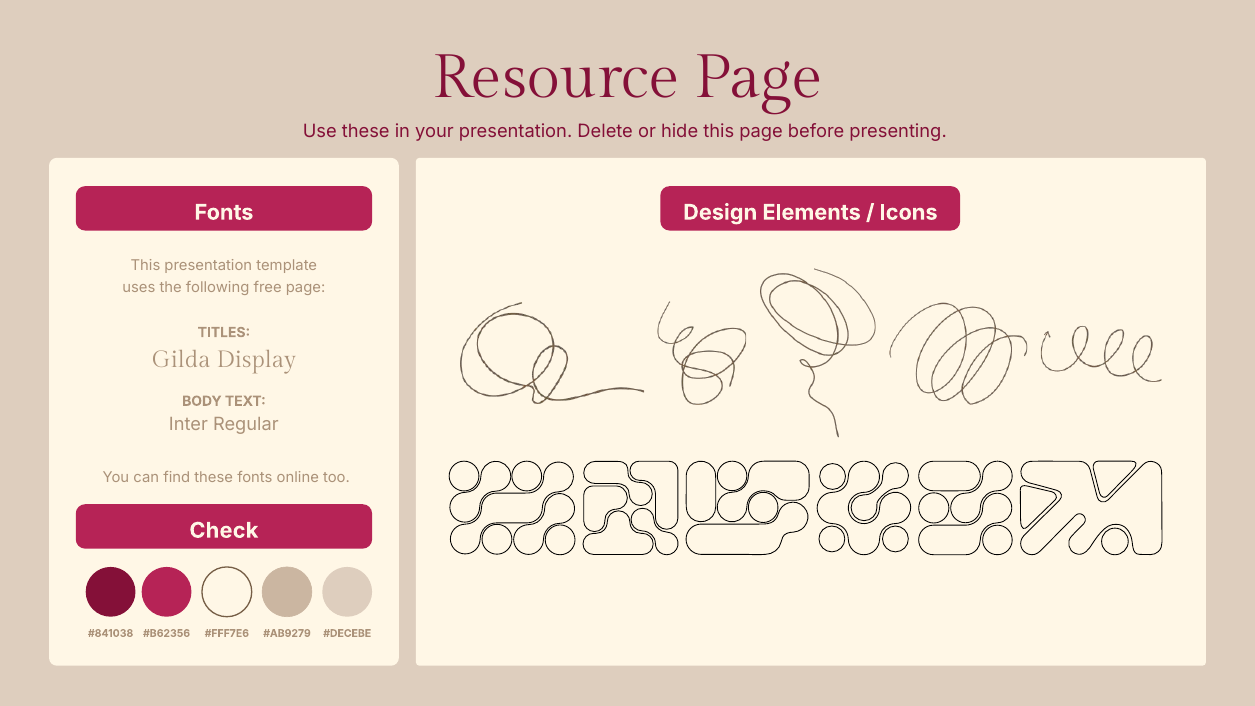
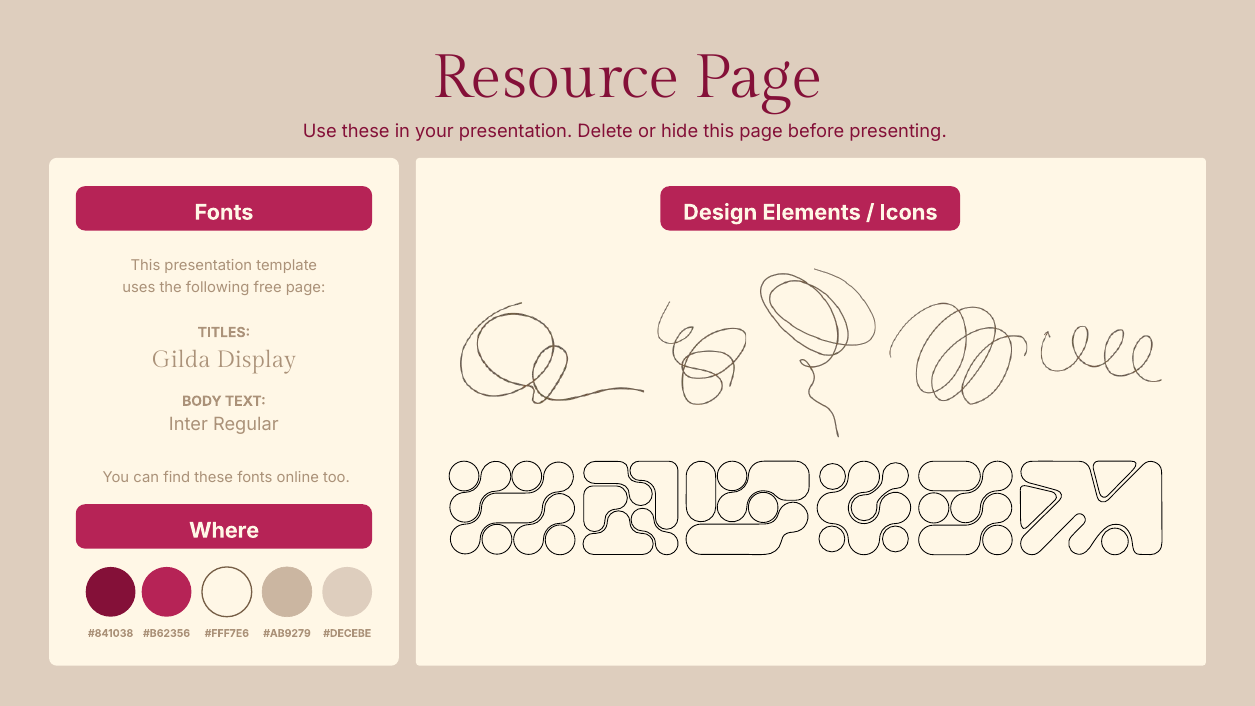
Check: Check -> Where (224, 531)
